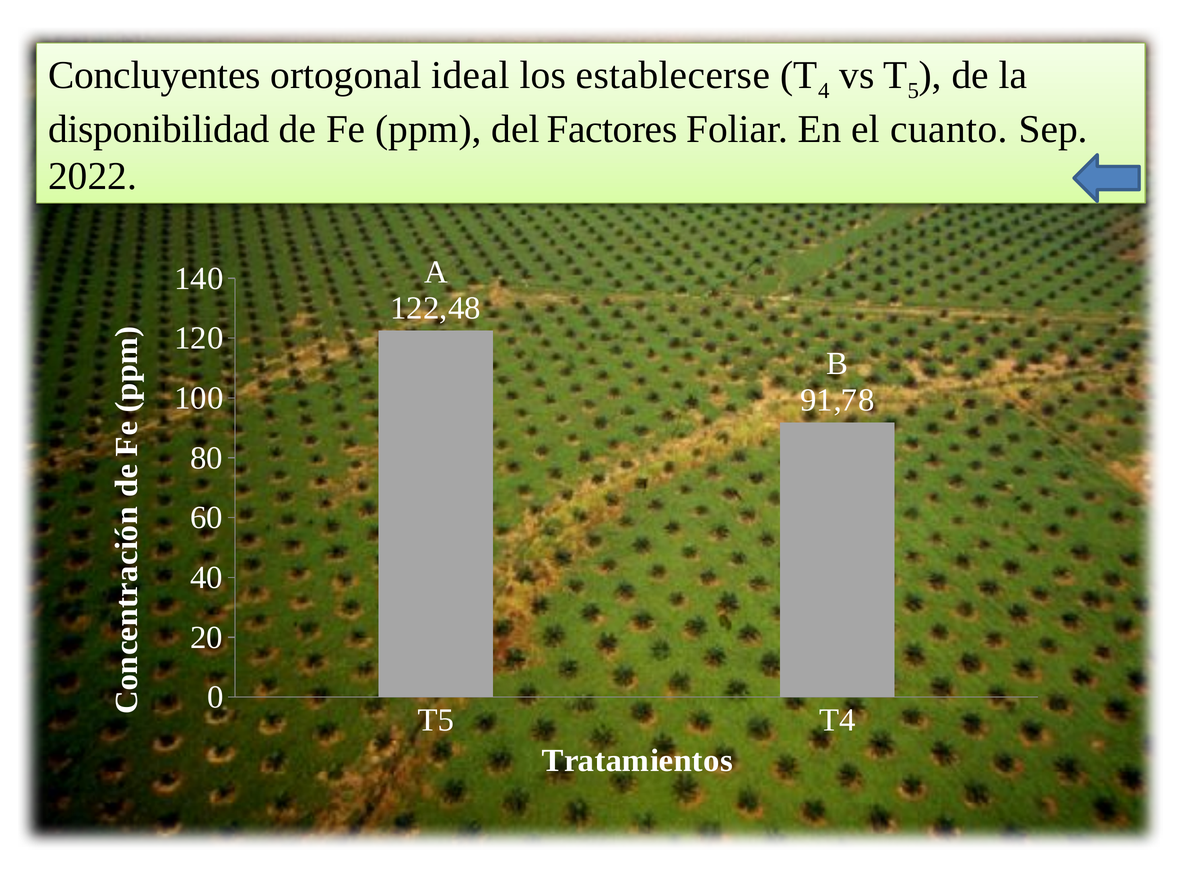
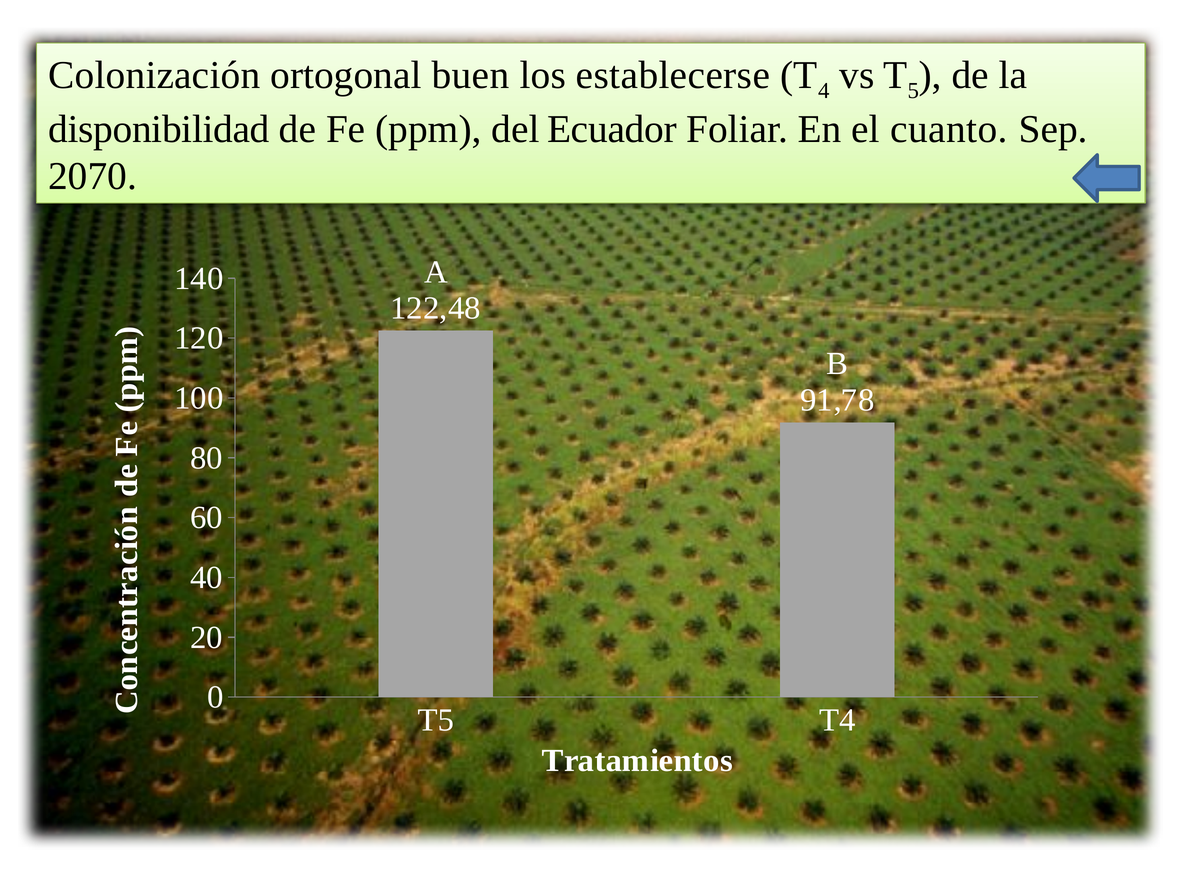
Concluyentes: Concluyentes -> Colonización (154, 75)
ideal: ideal -> buen (470, 75)
Factores: Factores -> Ecuador (612, 129)
2022: 2022 -> 2070 (93, 176)
